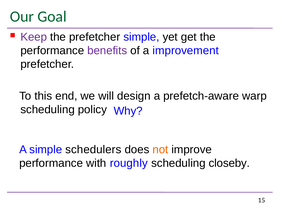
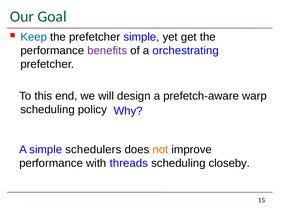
Keep colour: purple -> blue (34, 37)
improvement: improvement -> orchestrating (186, 51)
roughly: roughly -> threads (129, 164)
